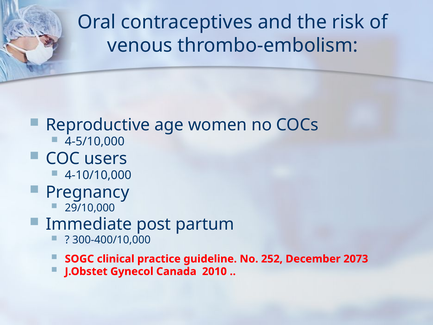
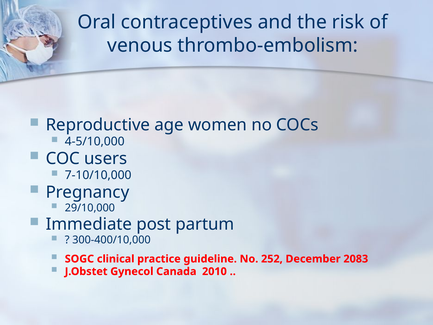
4-10/10,000: 4-10/10,000 -> 7-10/10,000 (98, 175)
2073: 2073 -> 2083 (356, 259)
